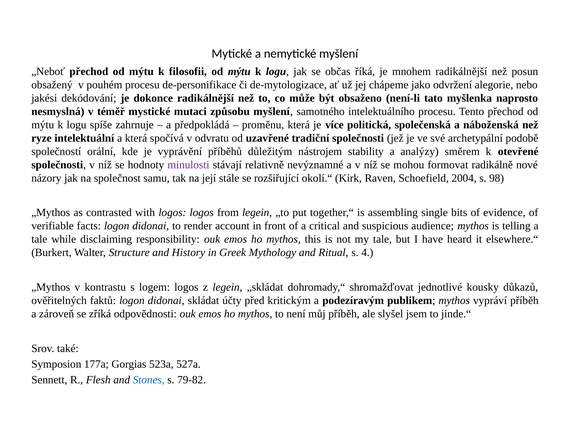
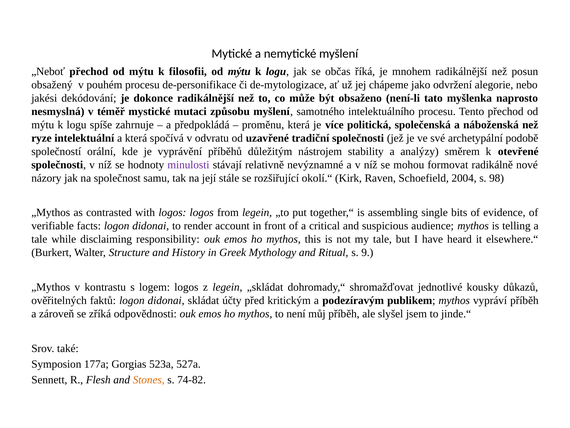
4: 4 -> 9 (367, 252)
Stones colour: blue -> orange (149, 379)
79-82: 79-82 -> 74-82 (192, 379)
